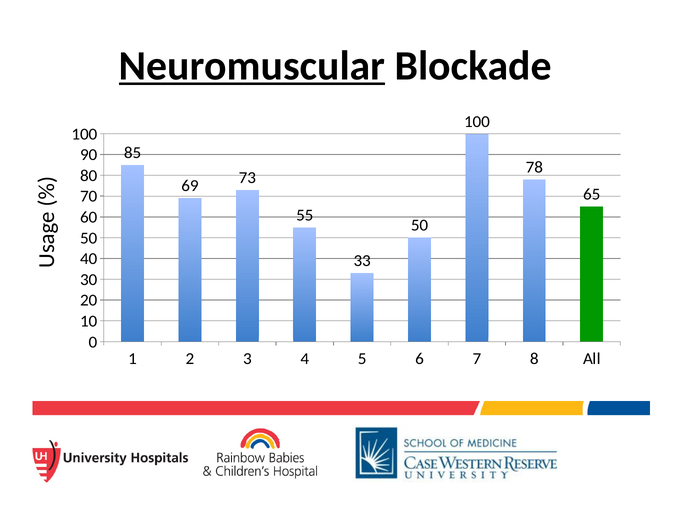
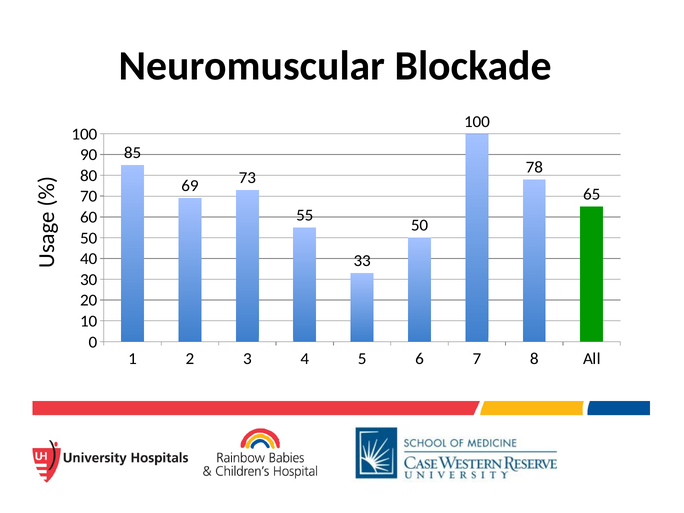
Neuromuscular underline: present -> none (252, 66)
